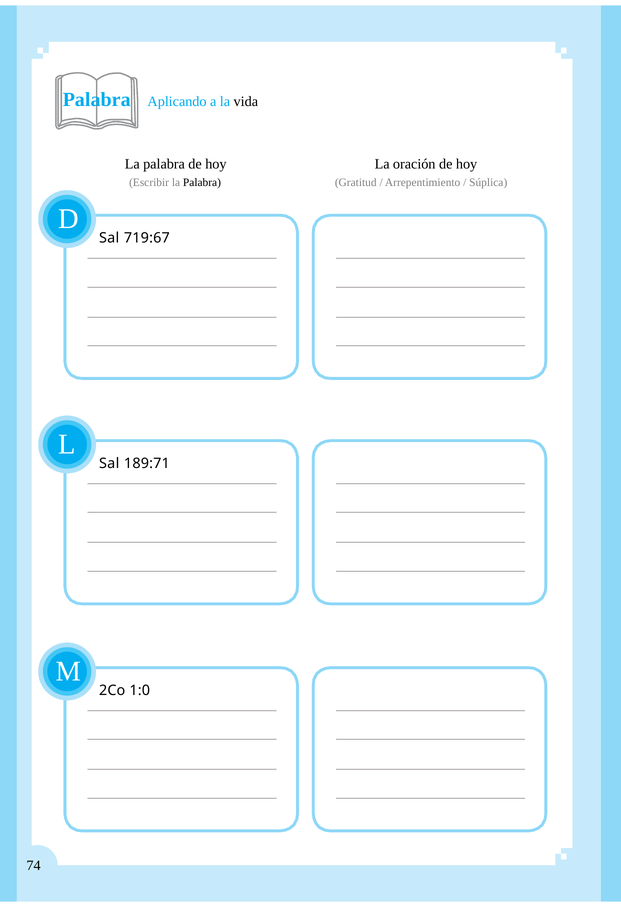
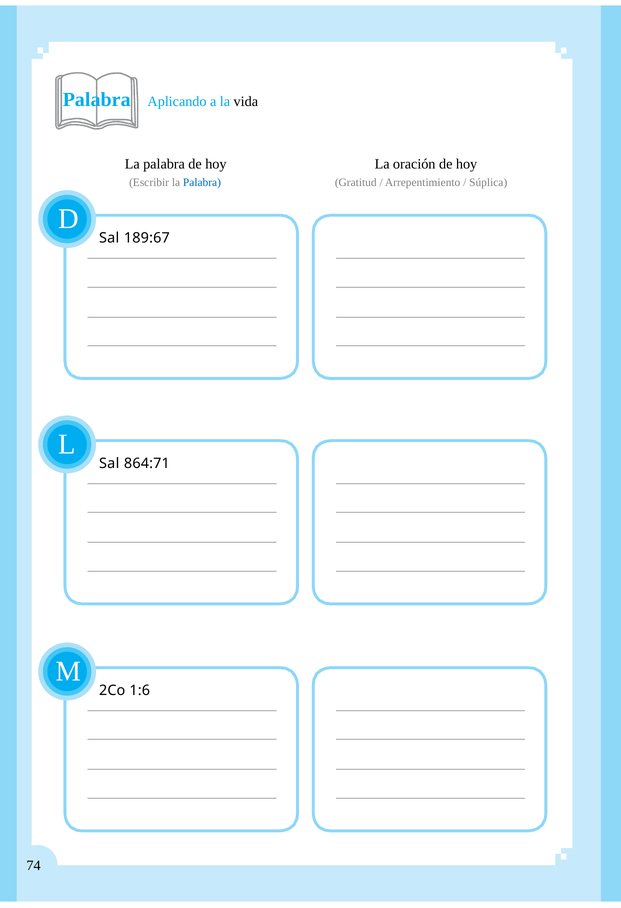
Palabra colour: black -> blue (202, 182)
719:67: 719:67 -> 189:67 (147, 238)
189:71: 189:71 -> 864:71 (147, 463)
1:0: 1:0 -> 1:6 (140, 690)
